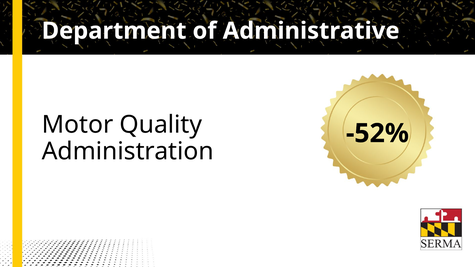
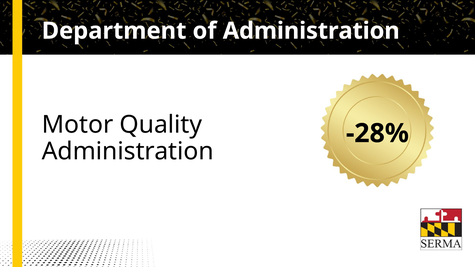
of Administrative: Administrative -> Administration (311, 31)
-52%: -52% -> -28% (377, 133)
